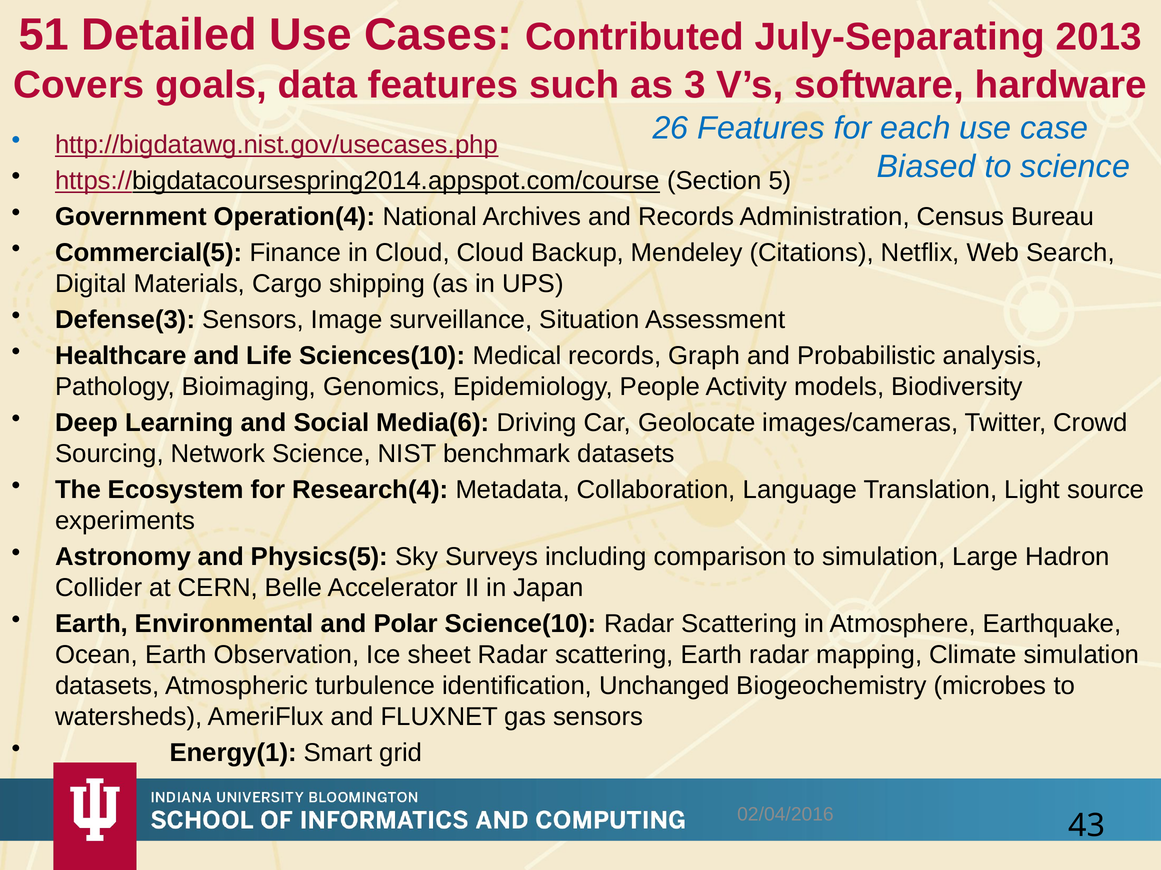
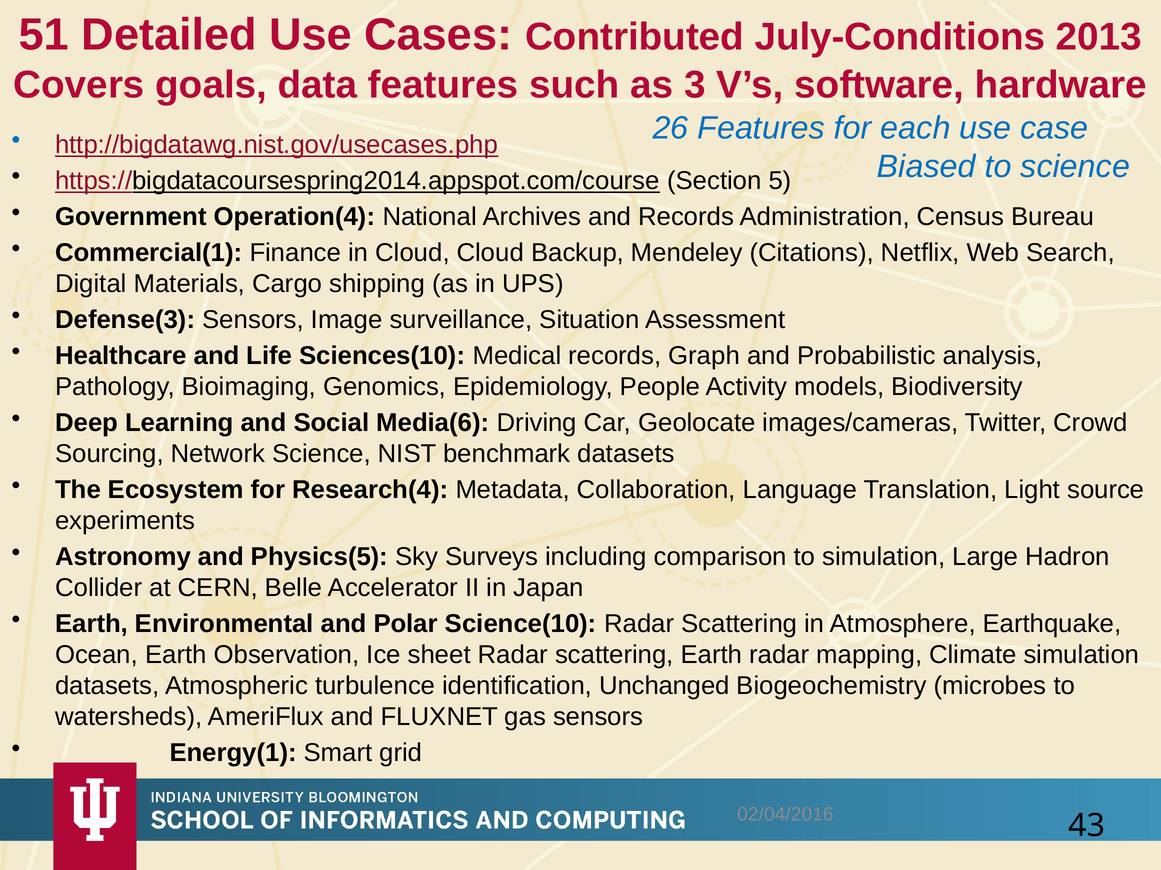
July-Separating: July-Separating -> July-Conditions (900, 37)
Commercial(5: Commercial(5 -> Commercial(1 (149, 253)
